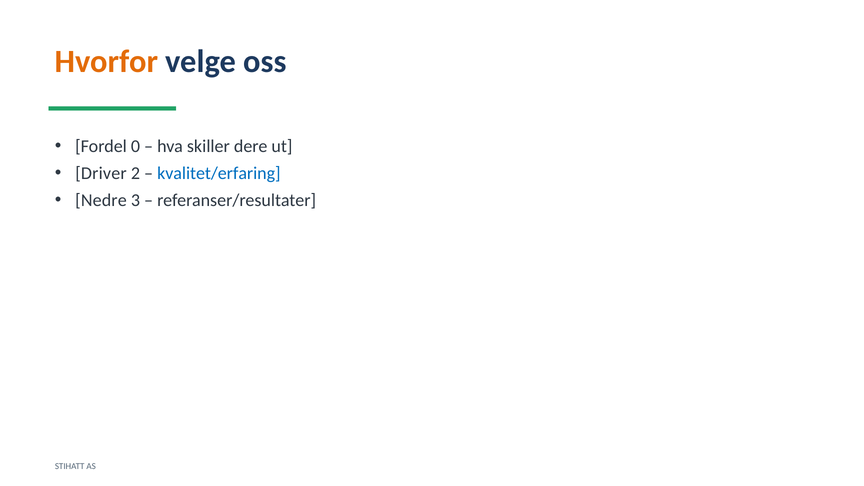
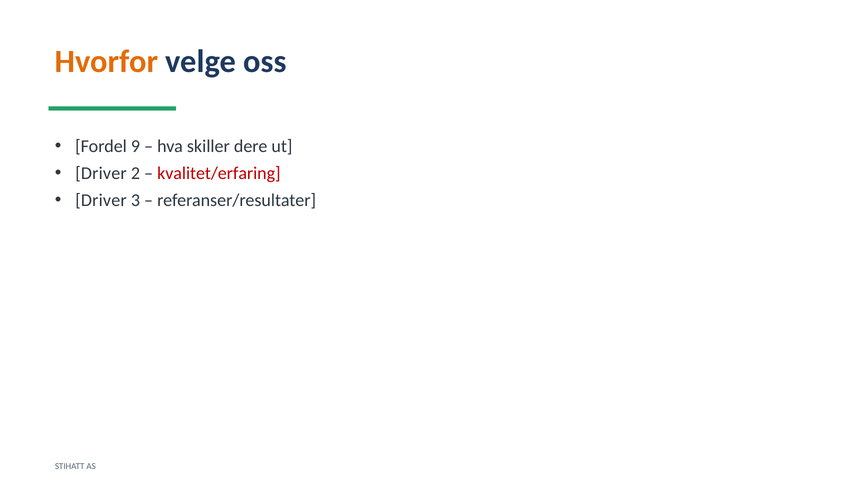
0: 0 -> 9 (135, 146)
kvalitet/erfaring colour: blue -> red (219, 173)
Nedre: Nedre -> Driver (101, 200)
